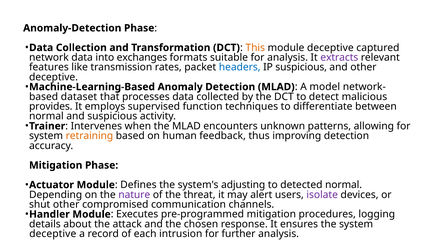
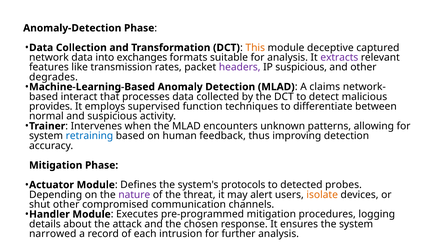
headers colour: blue -> purple (240, 67)
deceptive: deceptive -> degrades (53, 77)
model: model -> claims (325, 87)
dataset: dataset -> interact (79, 97)
retraining colour: orange -> blue (89, 136)
adjusting: adjusting -> protocols (243, 185)
detected normal: normal -> probes (344, 185)
isolate colour: purple -> orange (322, 194)
deceptive: deceptive -> narrowed (53, 234)
